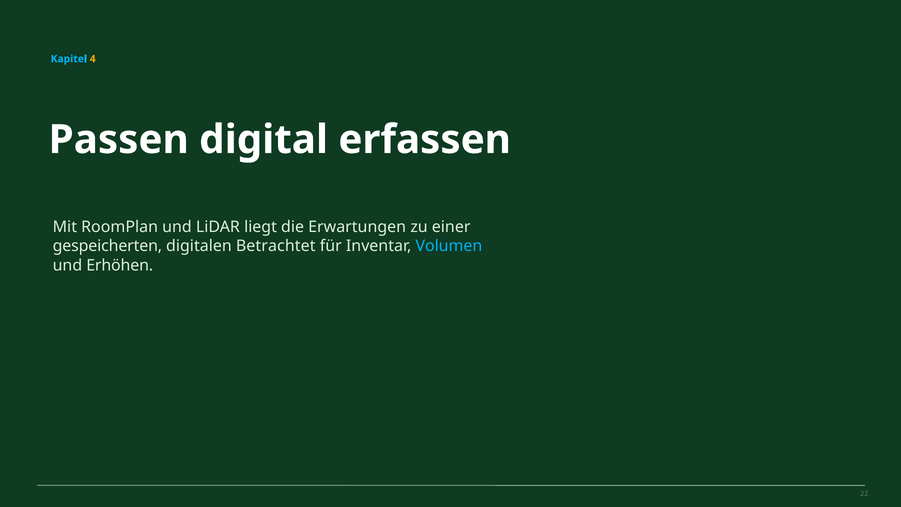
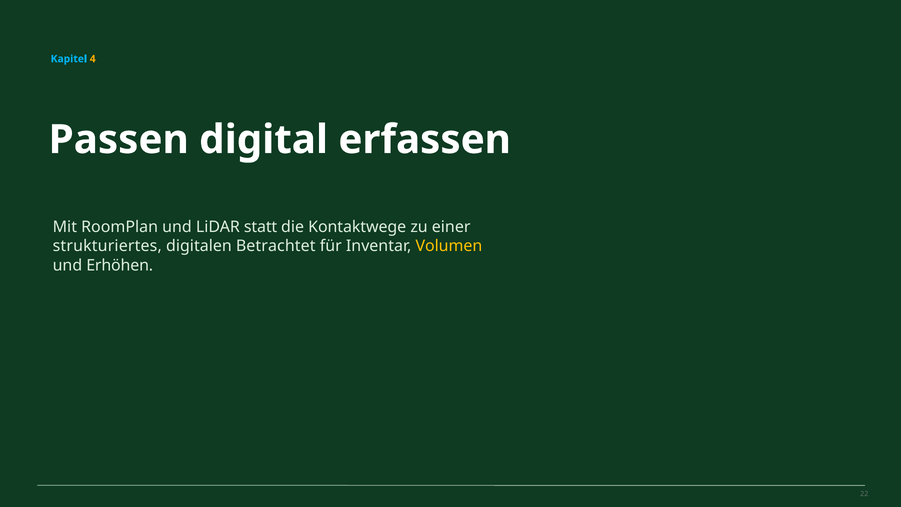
liegt: liegt -> statt (261, 227)
Erwartungen: Erwartungen -> Kontaktwege (357, 227)
gespeicherten: gespeicherten -> strukturiertes (107, 246)
Volumen colour: light blue -> yellow (449, 246)
